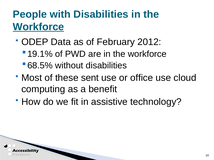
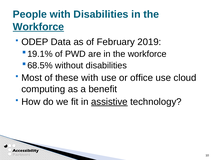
2012: 2012 -> 2019 (149, 42)
these sent: sent -> with (90, 78)
assistive underline: none -> present (109, 102)
